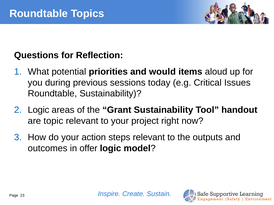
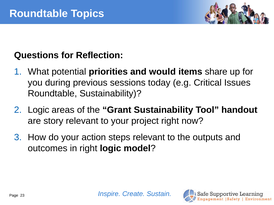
aloud: aloud -> share (216, 72)
topic: topic -> story (53, 121)
in offer: offer -> right (88, 149)
